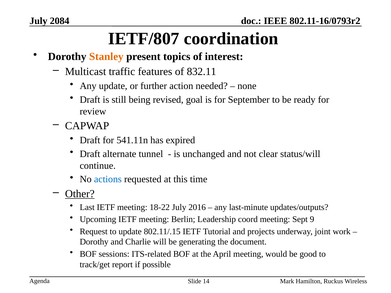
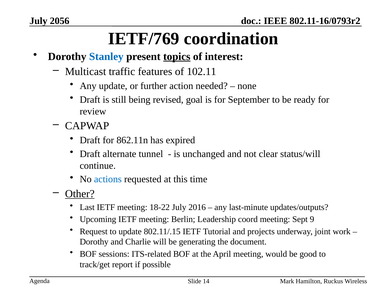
2084: 2084 -> 2056 (60, 21)
IETF/807: IETF/807 -> IETF/769 (144, 39)
Stanley colour: orange -> blue (106, 56)
topics underline: none -> present (177, 56)
832.11: 832.11 -> 102.11 (202, 72)
541.11n: 541.11n -> 862.11n (132, 140)
